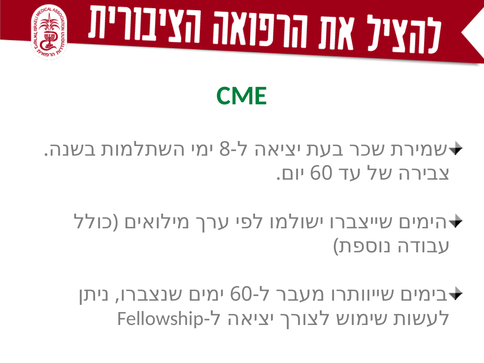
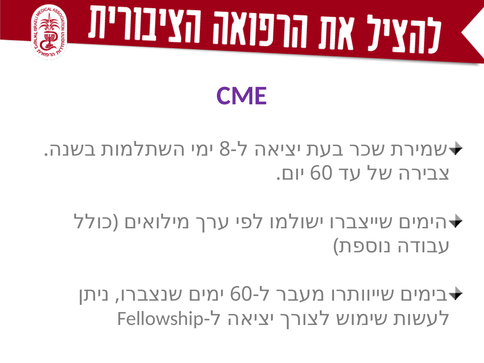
CME colour: green -> purple (242, 96)
